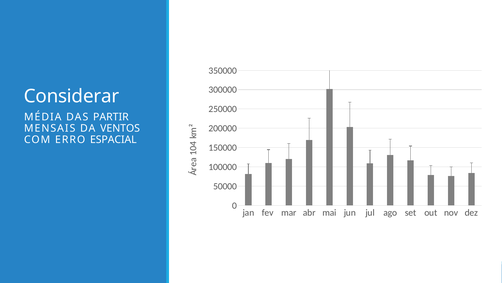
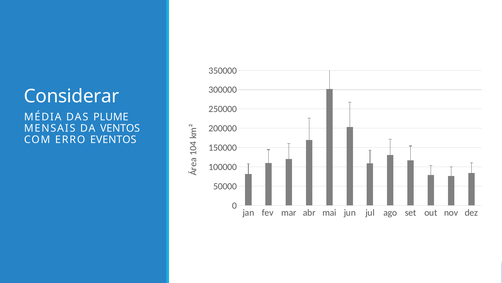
PARTIR: PARTIR -> PLUME (111, 117)
ESPACIAL: ESPACIAL -> EVENTOS (113, 139)
